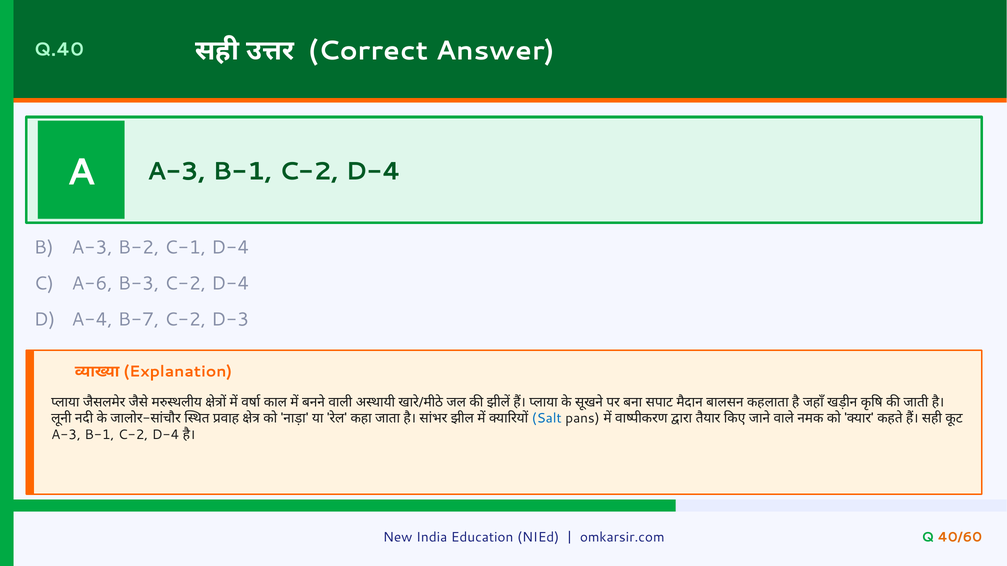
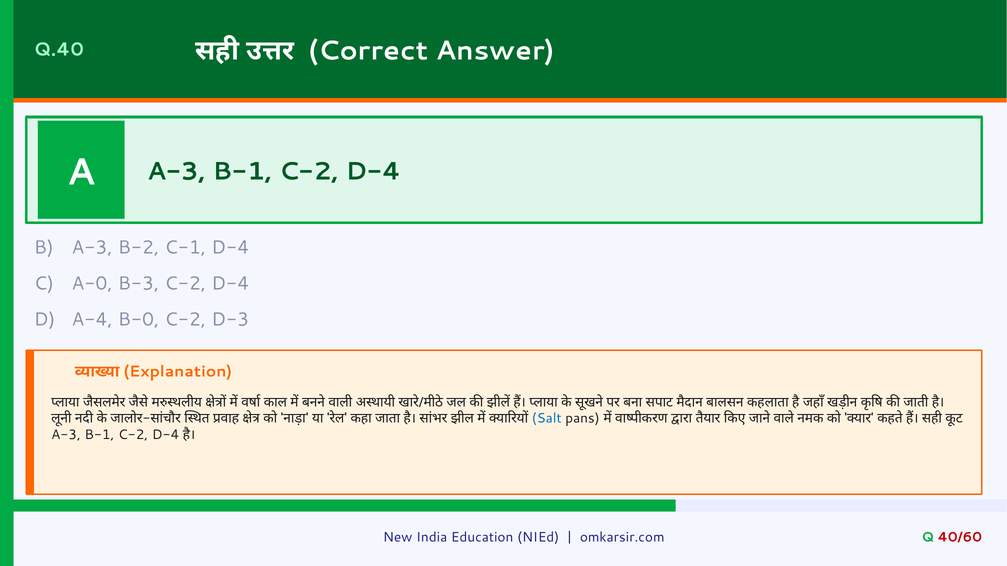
A-6: A-6 -> A-0 (92, 284)
B-7: B-7 -> B-0 (139, 320)
40/60 colour: orange -> red (960, 538)
